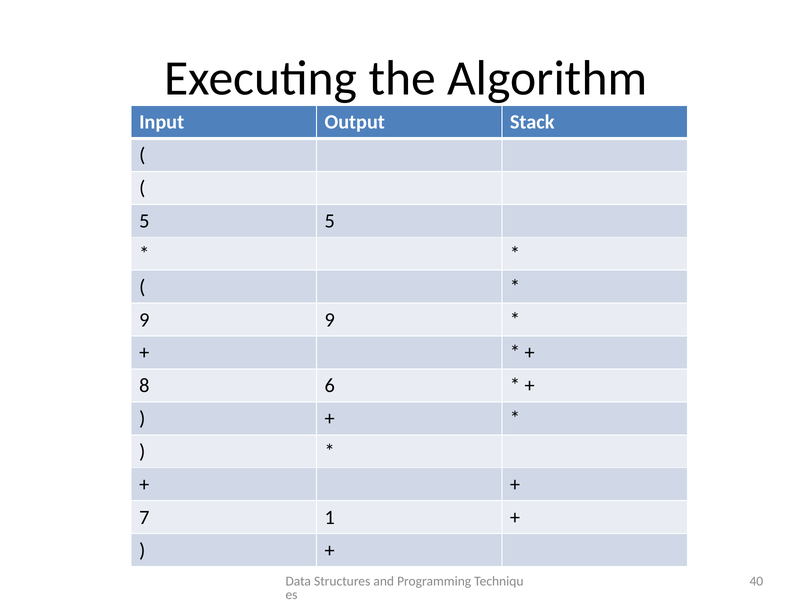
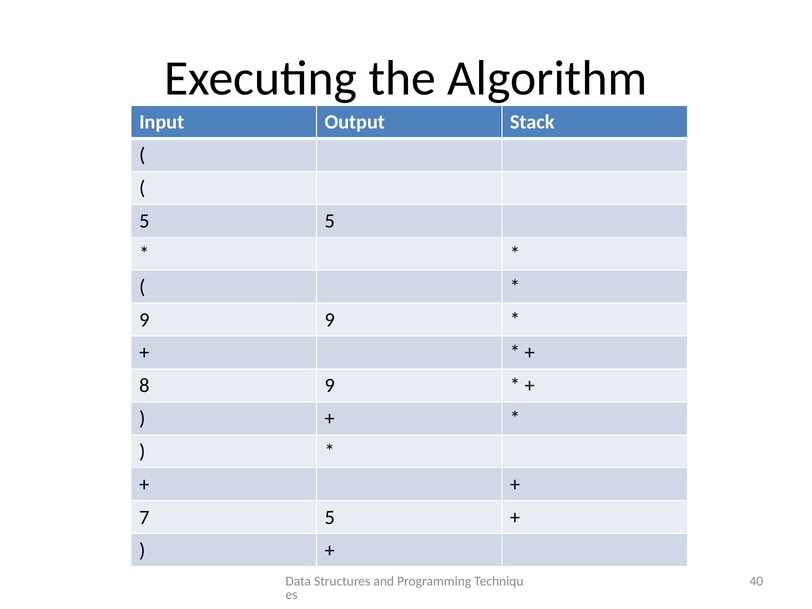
8 6: 6 -> 9 (330, 386)
7 1: 1 -> 5 (330, 517)
